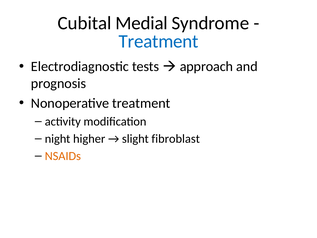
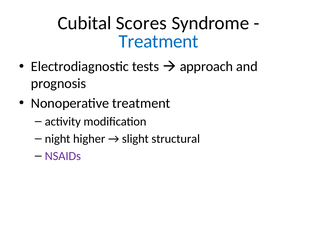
Medial: Medial -> Scores (141, 23)
fibroblast: fibroblast -> structural (176, 139)
NSAIDs colour: orange -> purple (63, 156)
